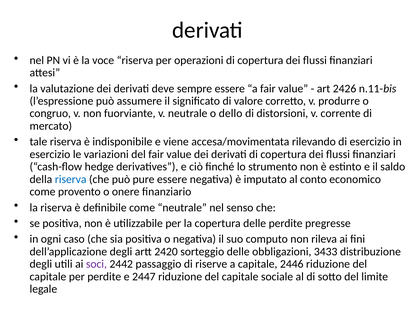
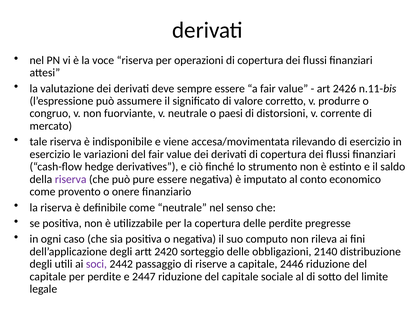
dello: dello -> paesi (231, 113)
riserva colour: blue -> purple (71, 179)
3433: 3433 -> 2140 (326, 251)
